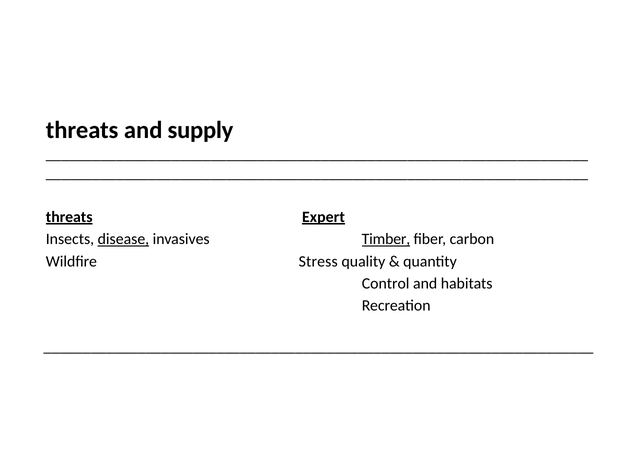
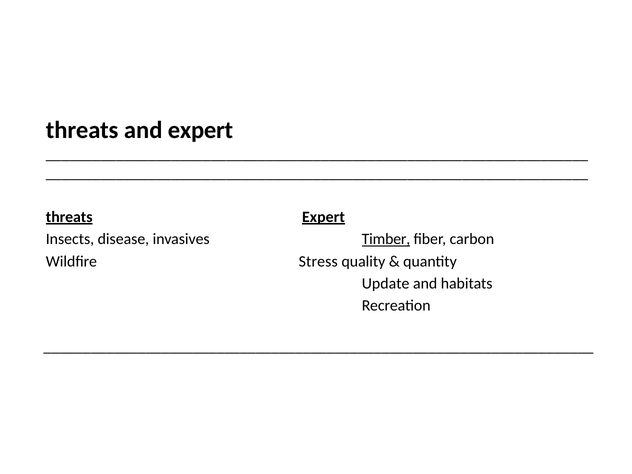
and supply: supply -> expert (200, 130)
disease underline: present -> none (123, 239)
Control: Control -> Update (386, 283)
